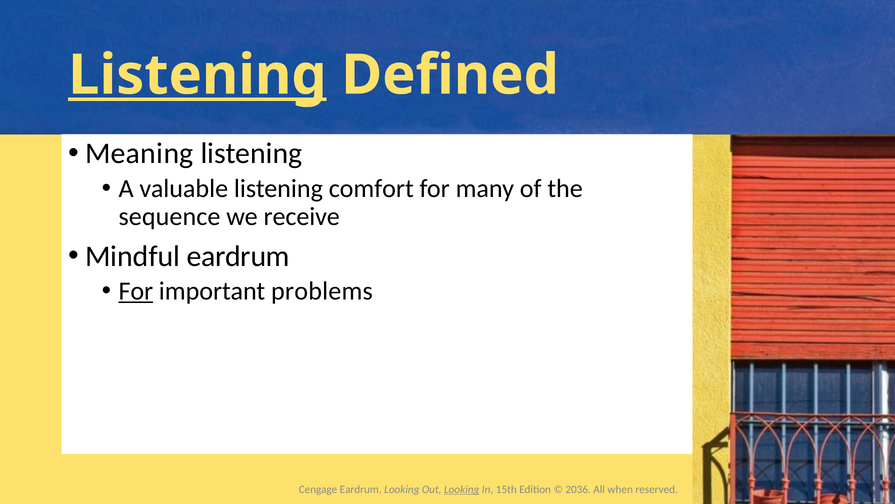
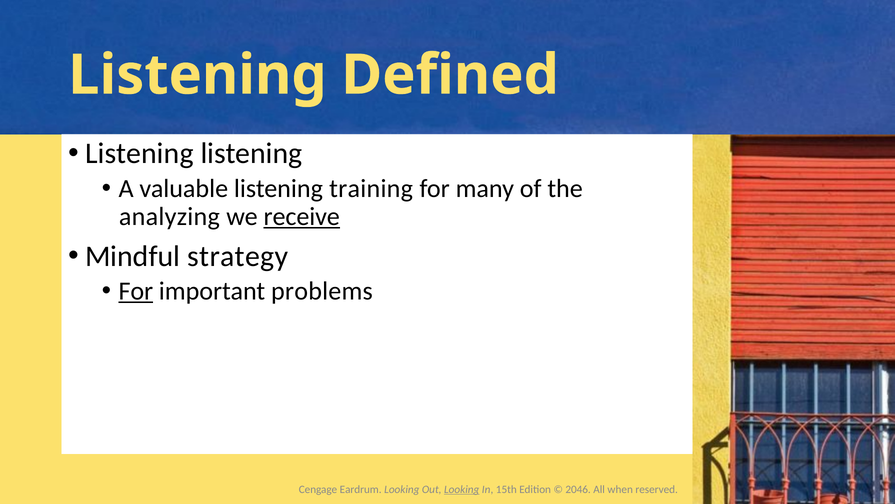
Listening underline: present -> none (197, 75)
Meaning: Meaning -> Listening (139, 153)
comfort: comfort -> training (371, 188)
sequence: sequence -> analyzing (169, 216)
receive underline: none -> present (302, 216)
Mindful eardrum: eardrum -> strategy (238, 256)
2036: 2036 -> 2046 (578, 489)
